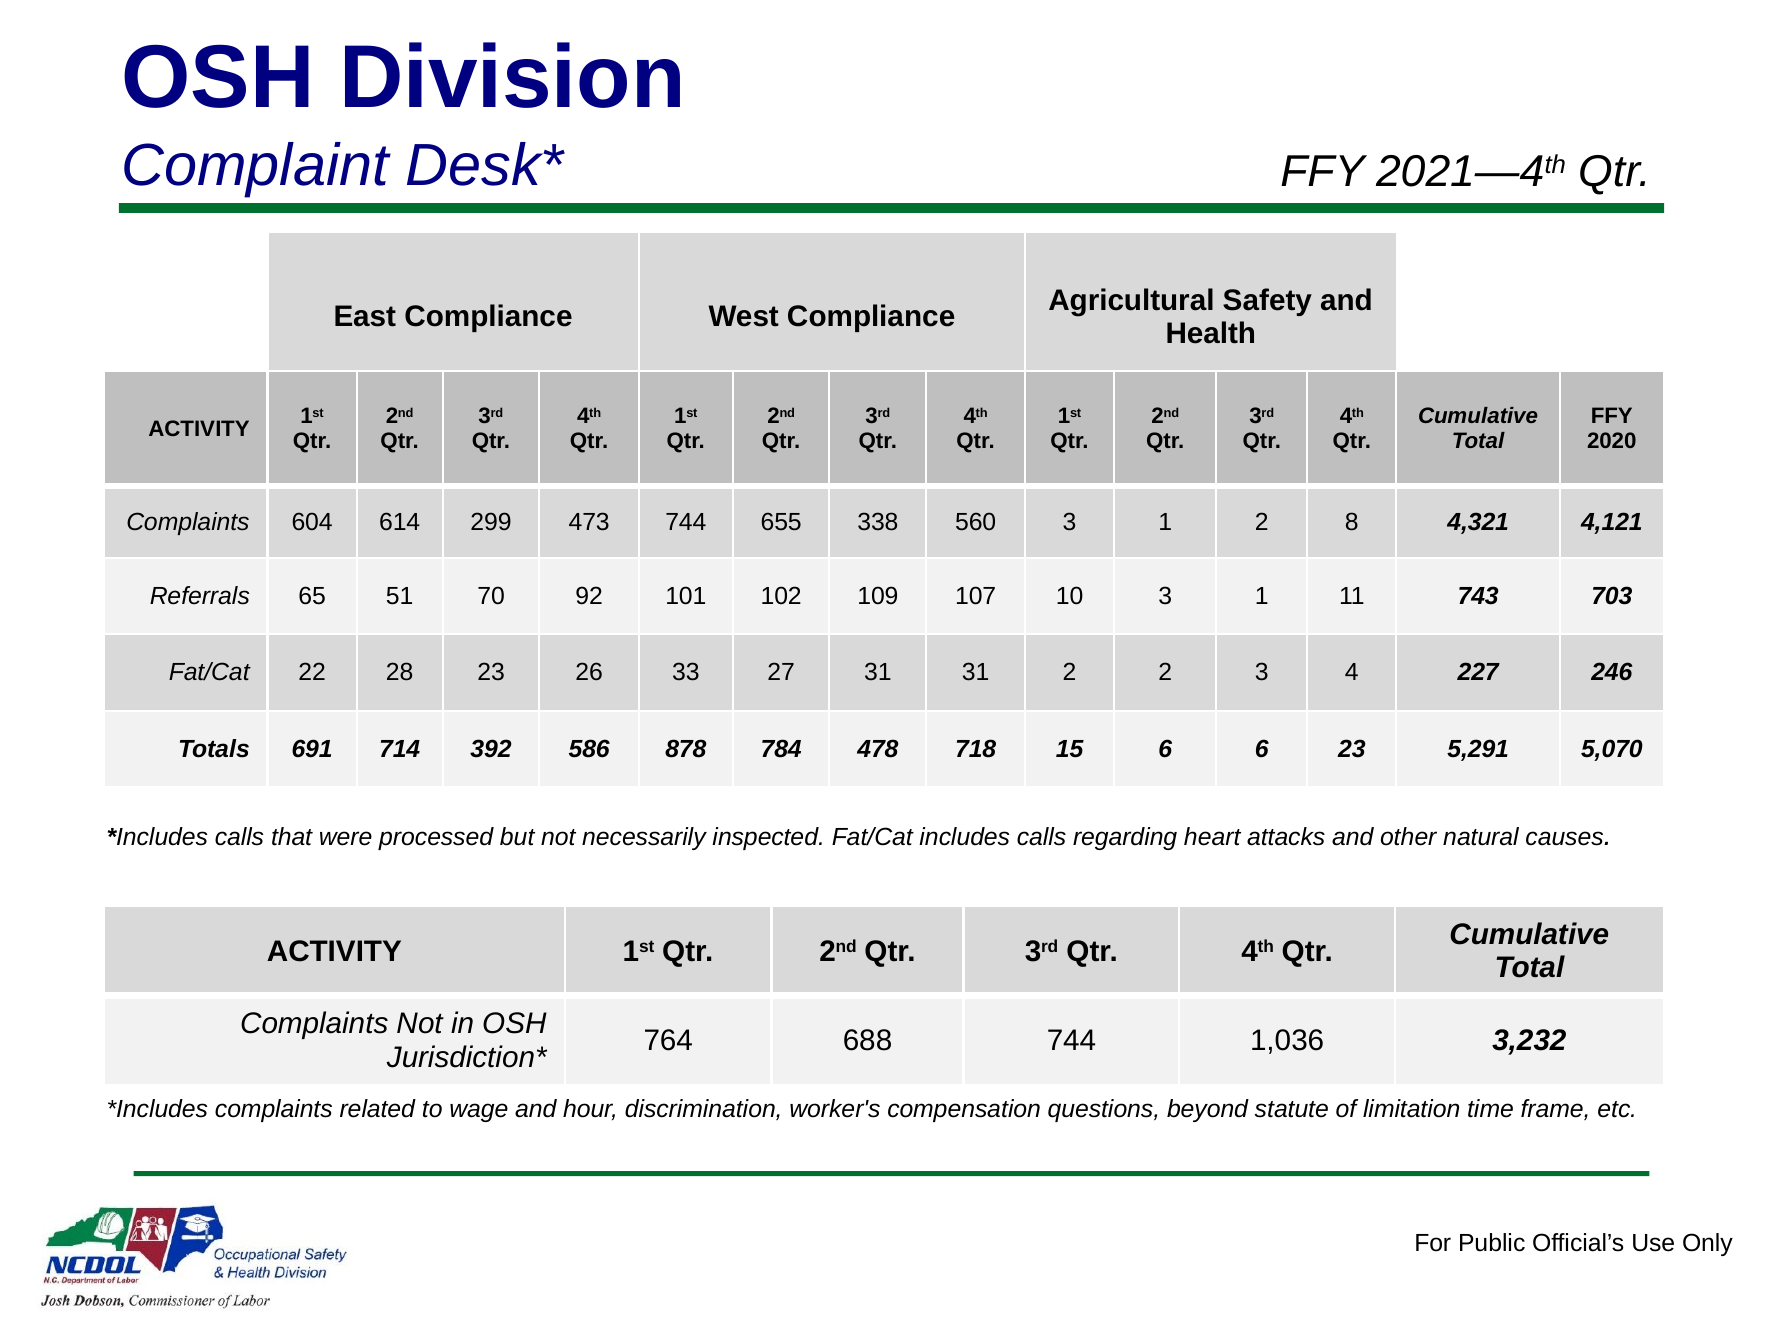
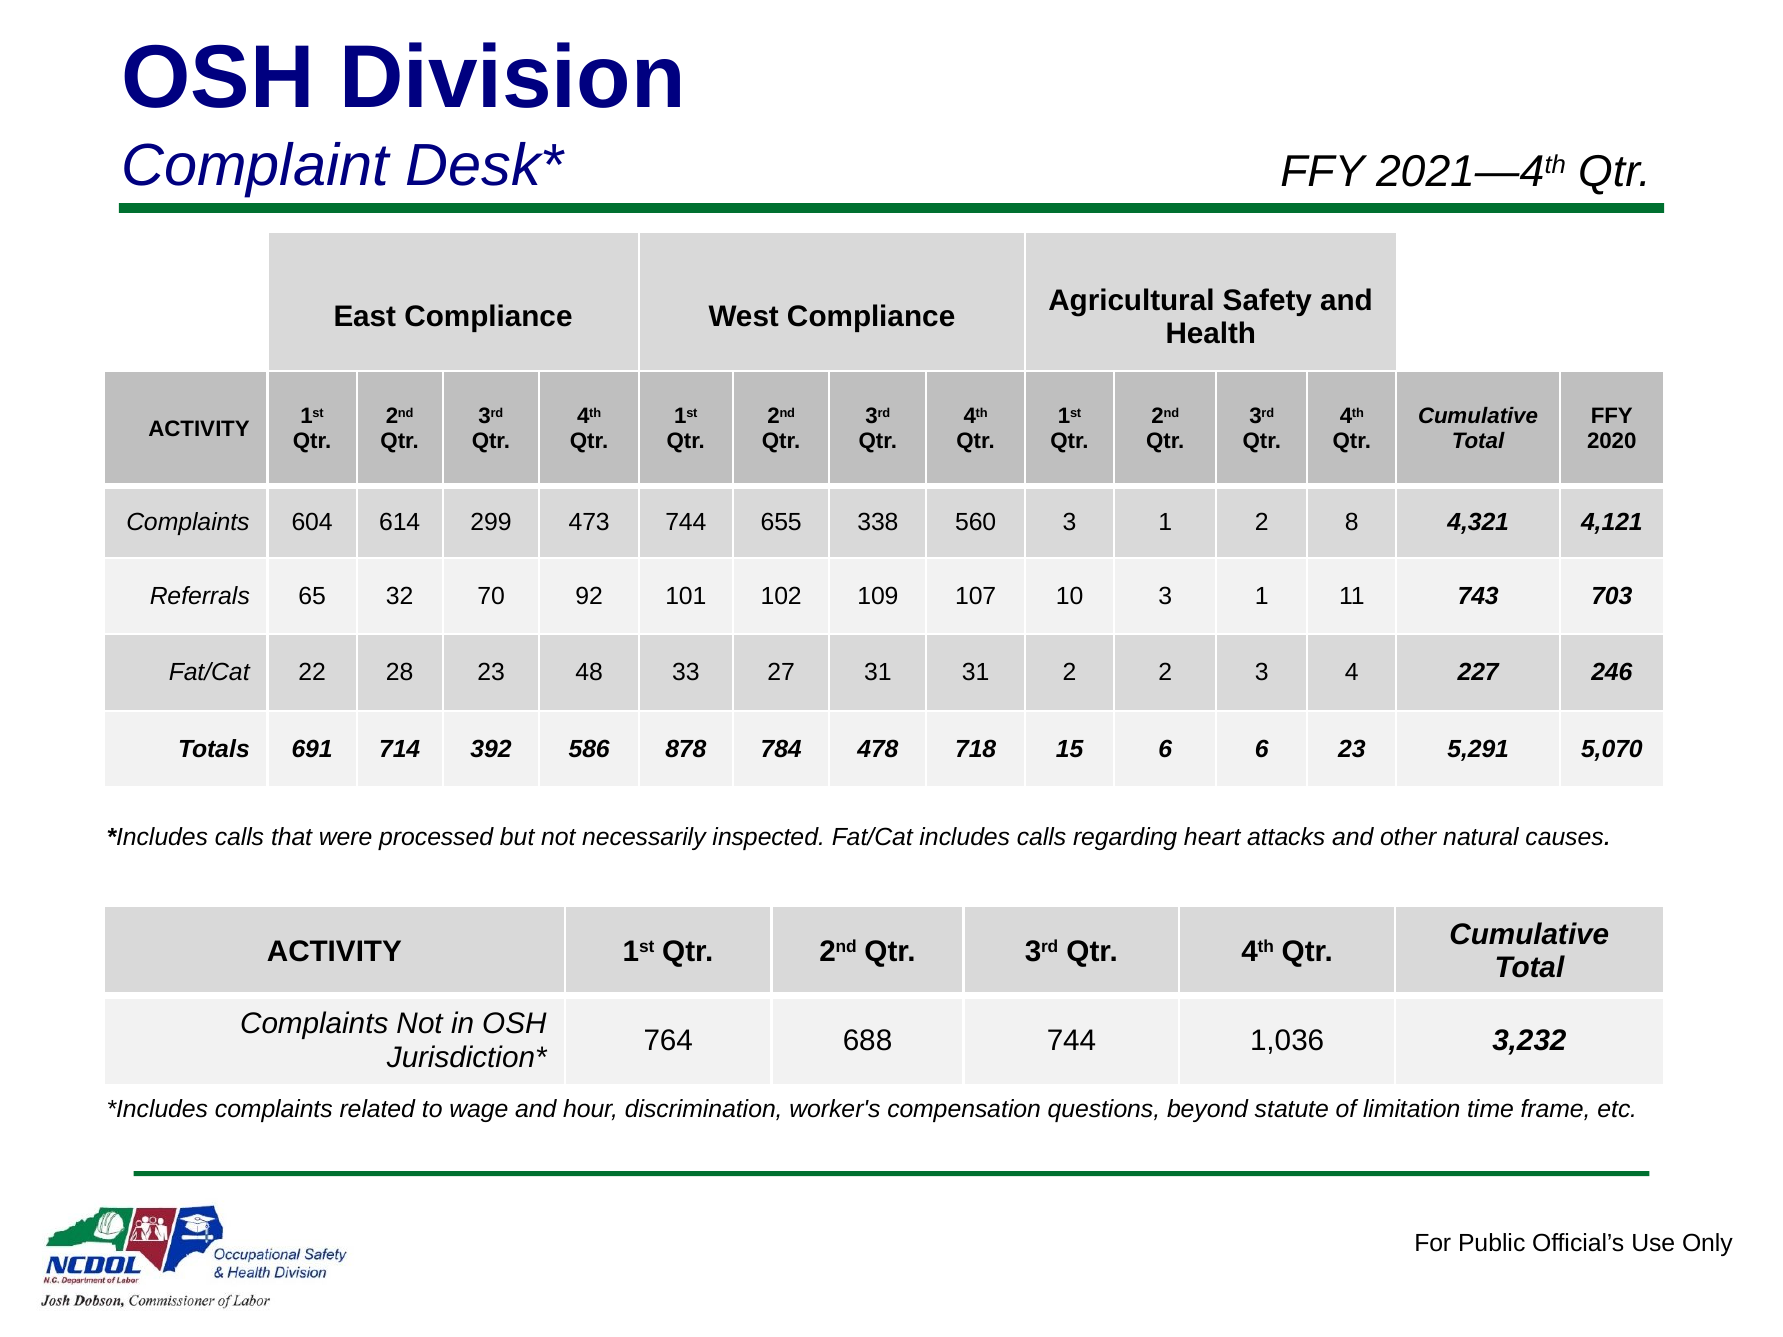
51: 51 -> 32 (400, 596)
26: 26 -> 48 (589, 673)
